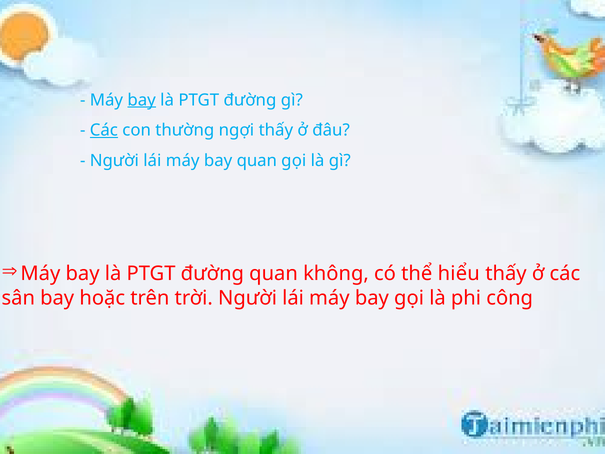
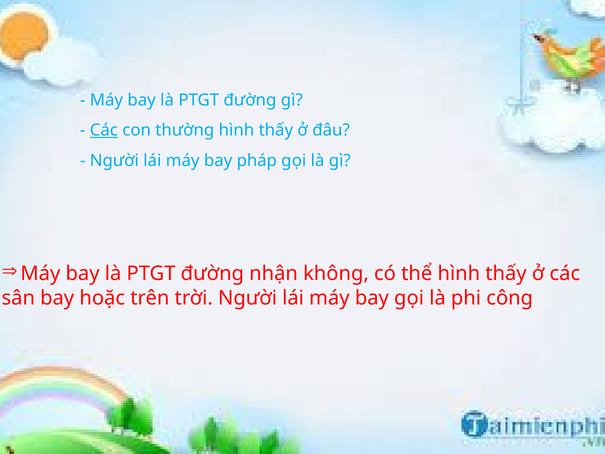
bay underline: present -> none (142, 100)
thường ngợi: ngợi -> hình (236, 130)
bay quan: quan -> pháp (257, 160)
đường quan: quan -> nhận (274, 274)
thể hiểu: hiểu -> hình (459, 274)
